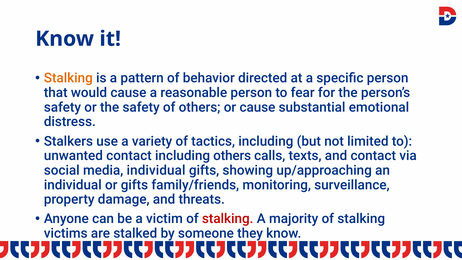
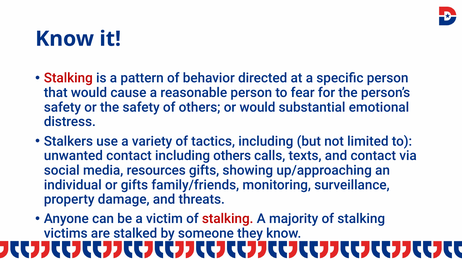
Stalking colour: orange -> red (68, 78)
or cause: cause -> would (257, 107)
media individual: individual -> resources (156, 170)
